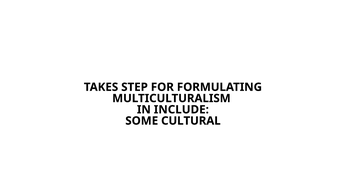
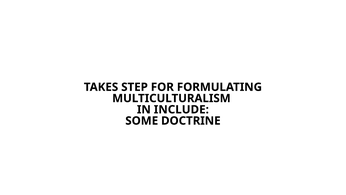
CULTURAL: CULTURAL -> DOCTRINE (191, 121)
